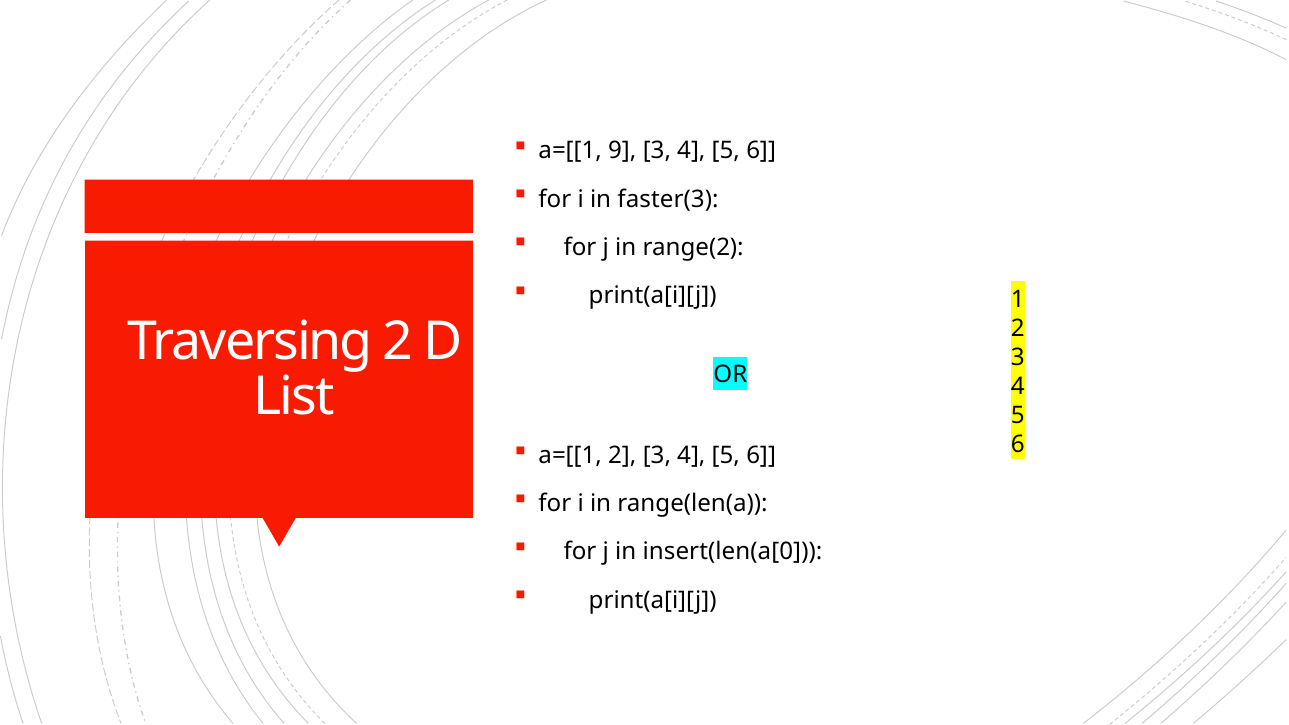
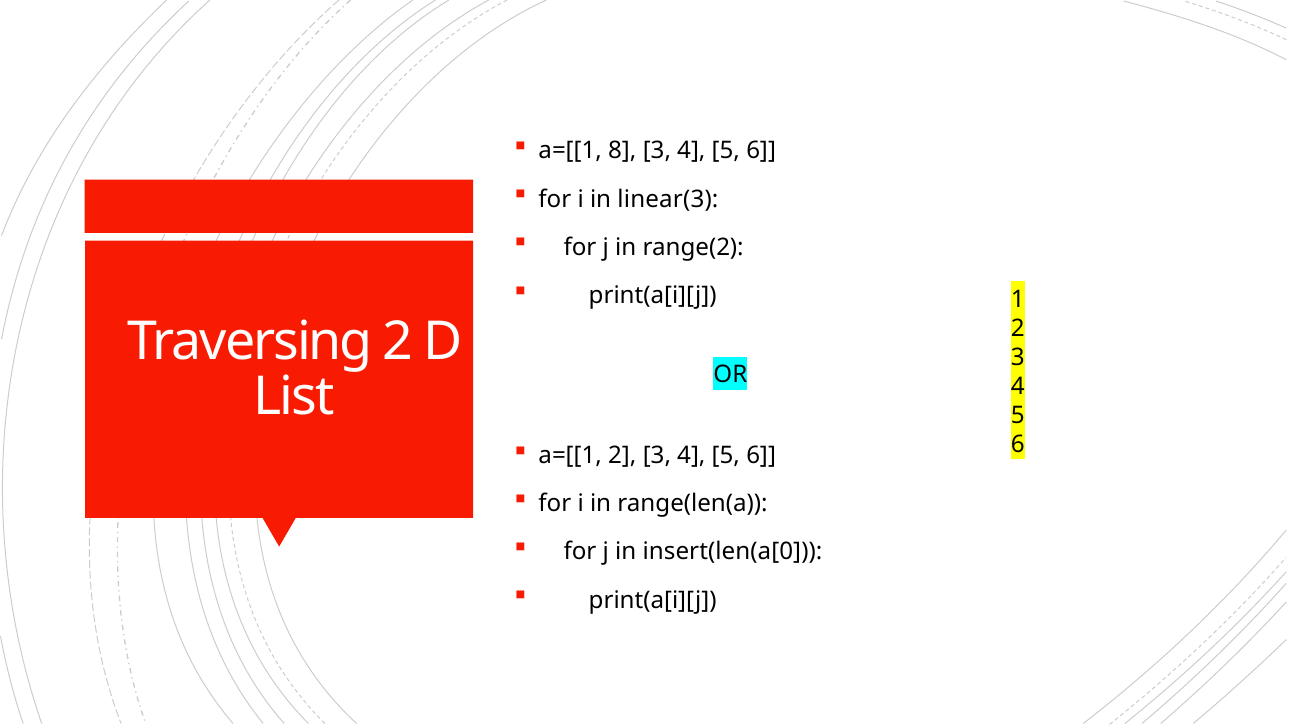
9: 9 -> 8 (622, 151)
faster(3: faster(3 -> linear(3 (668, 199)
